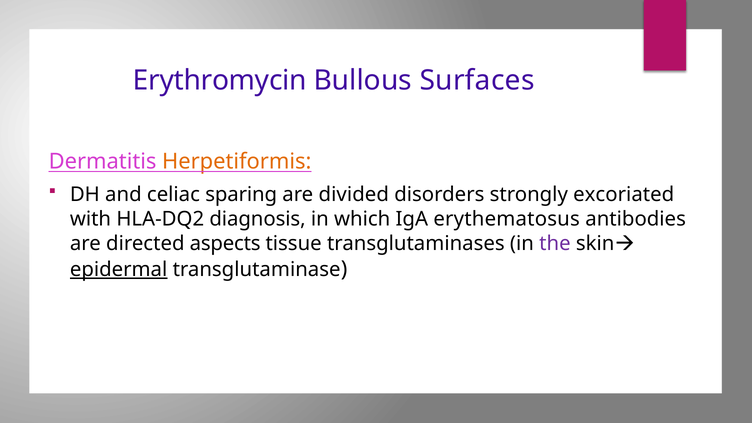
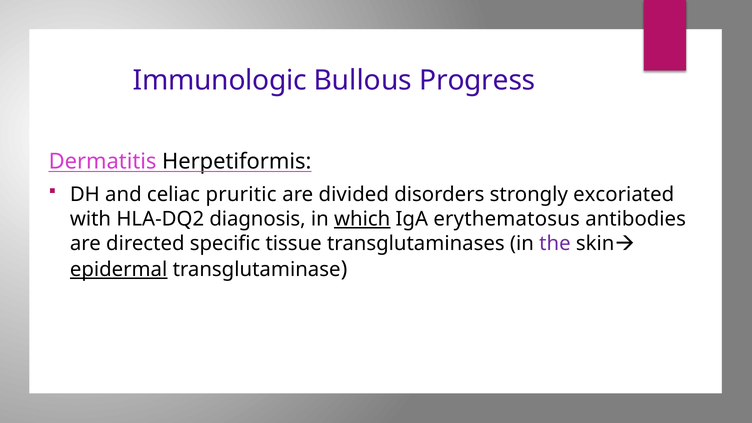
Erythromycin: Erythromycin -> Immunologic (220, 80)
Surfaces: Surfaces -> Progress (477, 80)
Herpetiformis colour: orange -> black (237, 161)
sparing: sparing -> pruritic (241, 194)
which underline: none -> present (362, 219)
aspects: aspects -> specific (225, 243)
